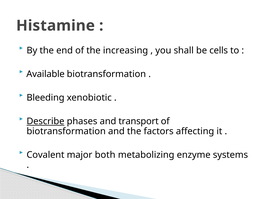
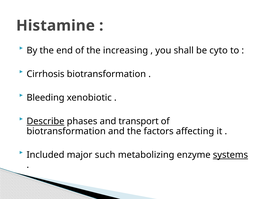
cells: cells -> cyto (219, 51)
Available: Available -> Cirrhosis (46, 74)
Covalent: Covalent -> Included (45, 155)
both: both -> such (105, 155)
systems underline: none -> present (230, 155)
